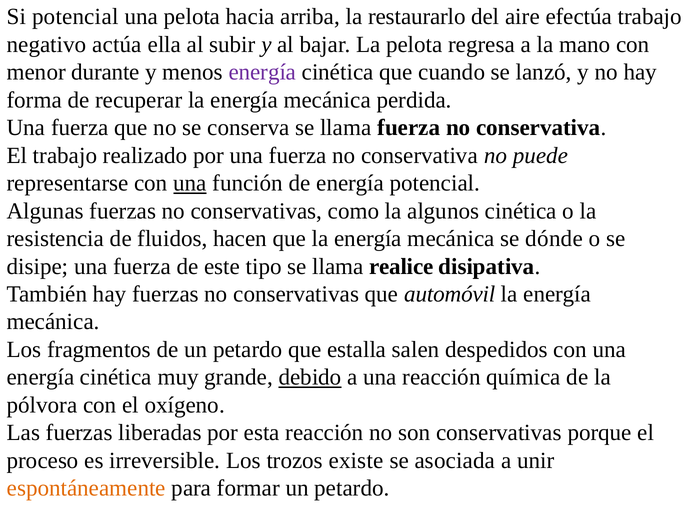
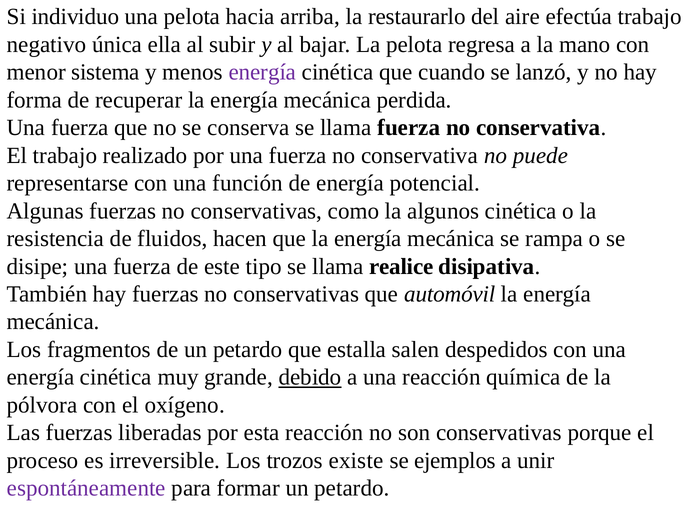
Si potencial: potencial -> individuo (75, 17)
actúa: actúa -> única (117, 45)
durante: durante -> sistema (106, 72)
una underline: present -> none (190, 183)
dónde: dónde -> rampa (554, 239)
asociada: asociada -> ejemplos (455, 460)
espontáneamente colour: orange -> purple (86, 488)
